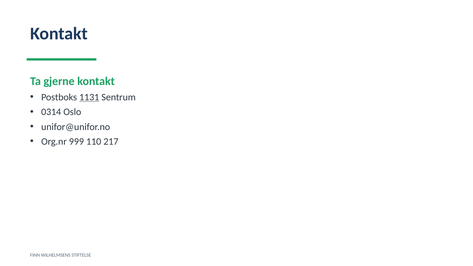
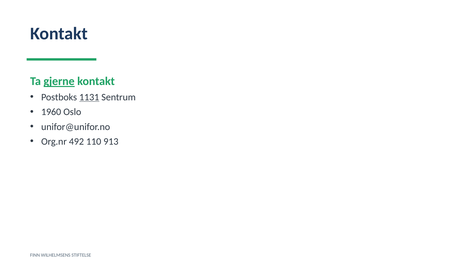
gjerne underline: none -> present (59, 81)
0314: 0314 -> 1960 (51, 112)
999: 999 -> 492 (76, 142)
217: 217 -> 913 (111, 142)
